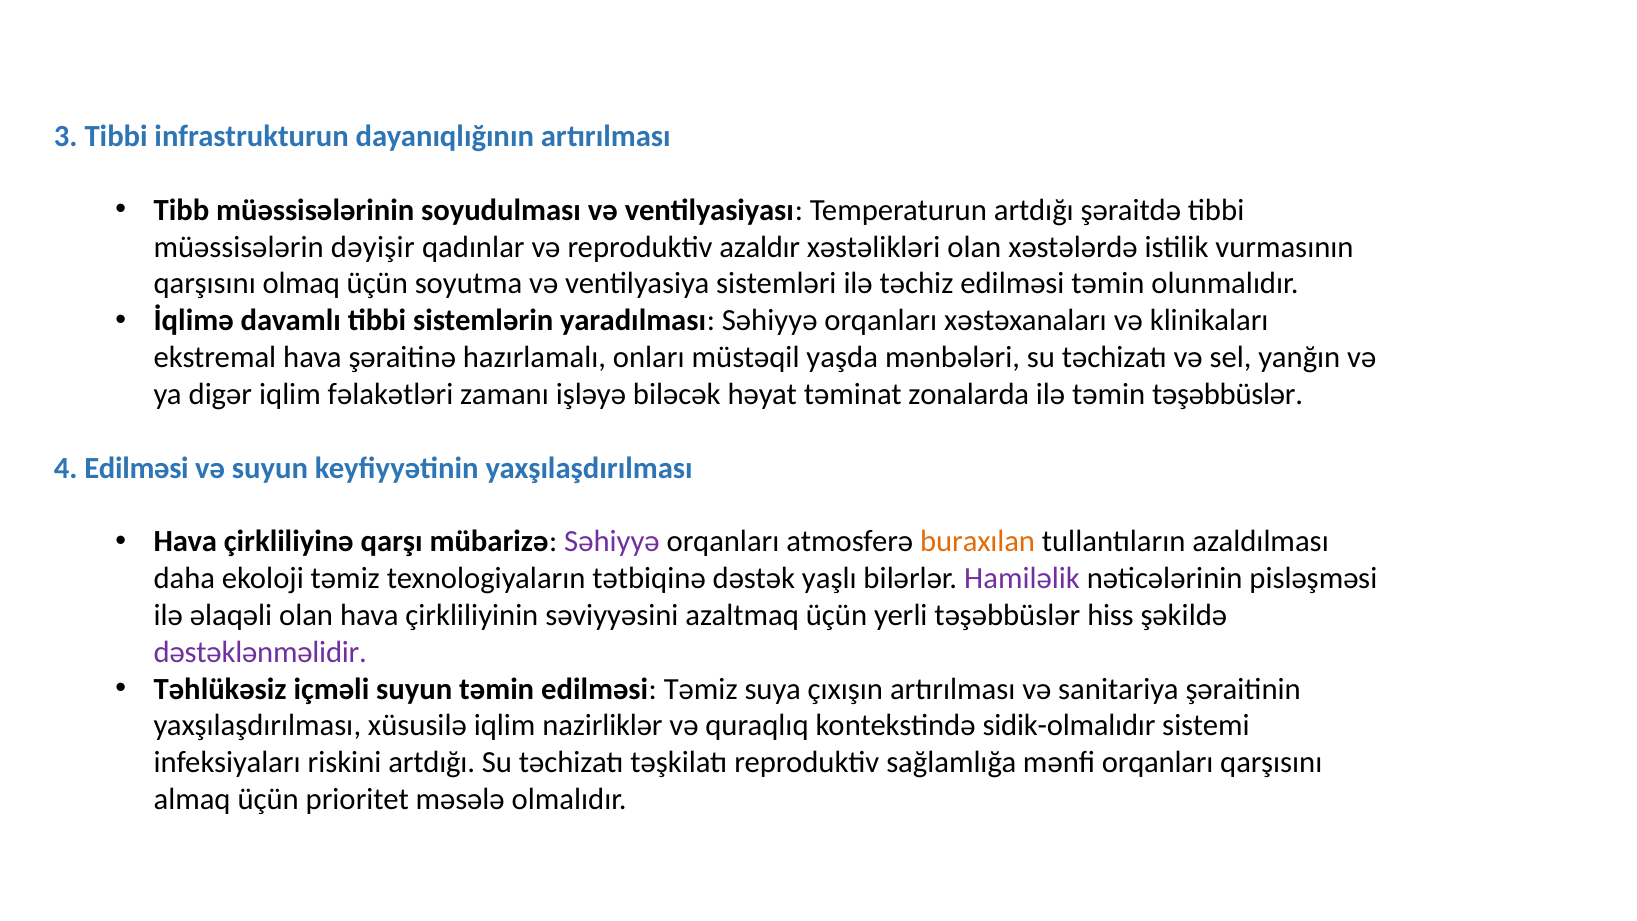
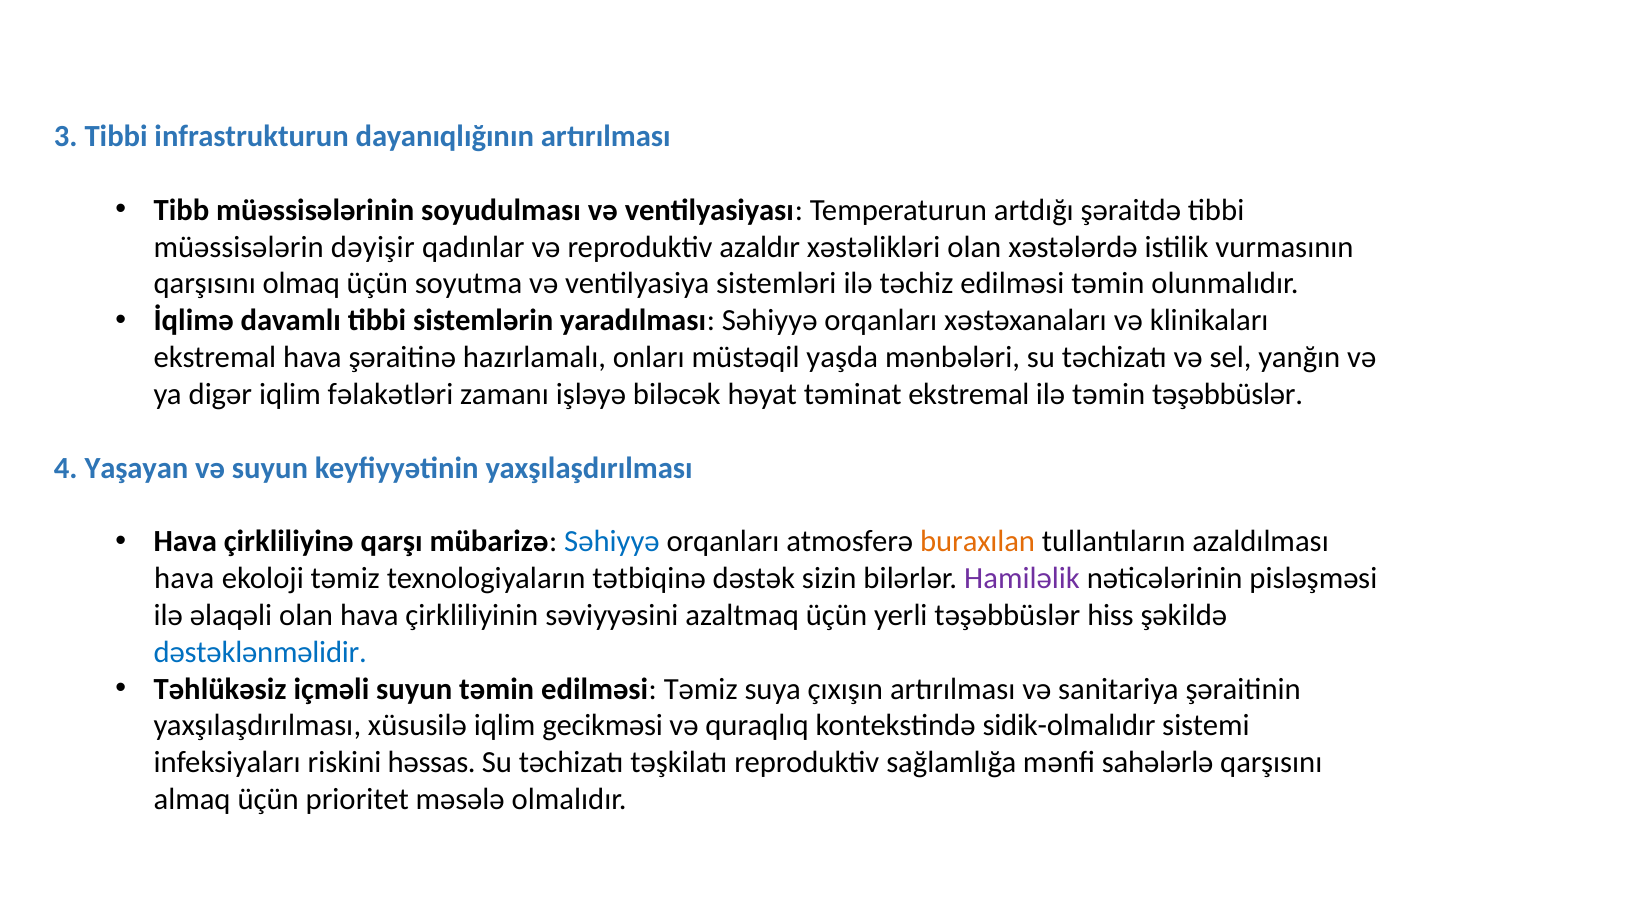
təminat zonalarda: zonalarda -> ekstremal (969, 394)
4 Edilməsi: Edilməsi -> Yaşayan (136, 468)
Səhiyyə colour: purple -> blue (612, 541)
daha: daha -> hava (184, 578)
yaşlı: yaşlı -> sizin (829, 578)
dəstəklənməlidir colour: purple -> blue (260, 652)
nazirliklər: nazirliklər -> gecikməsi (603, 726)
riskini artdığı: artdığı -> həssas (432, 762)
mənfi orqanları: orqanları -> sahələrlə (1158, 762)
